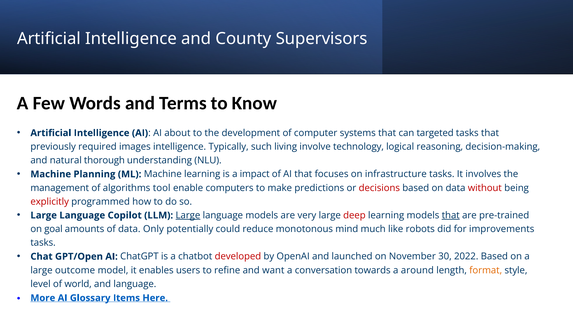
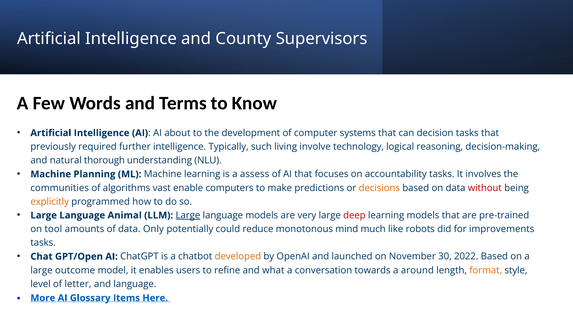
targeted: targeted -> decision (435, 133)
images: images -> further (135, 147)
impact: impact -> assess (255, 174)
infrastructure: infrastructure -> accountability (396, 174)
management: management -> communities (60, 188)
tool: tool -> vast (162, 188)
decisions colour: red -> orange (379, 188)
explicitly colour: red -> orange (50, 202)
Copilot: Copilot -> Animal (125, 216)
that underline: present -> none (451, 216)
goal: goal -> tool (53, 229)
developed colour: red -> orange (238, 257)
want: want -> what (273, 271)
world: world -> letter (78, 284)
